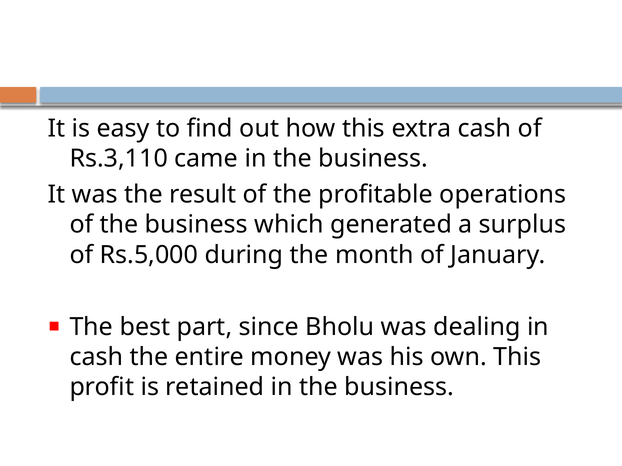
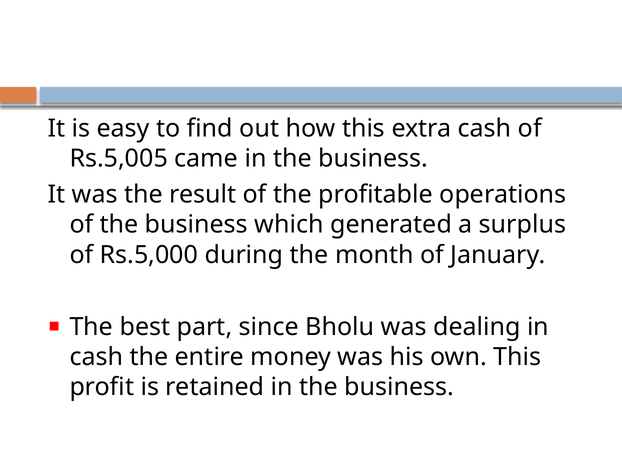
Rs.3,110: Rs.3,110 -> Rs.5,005 (119, 159)
